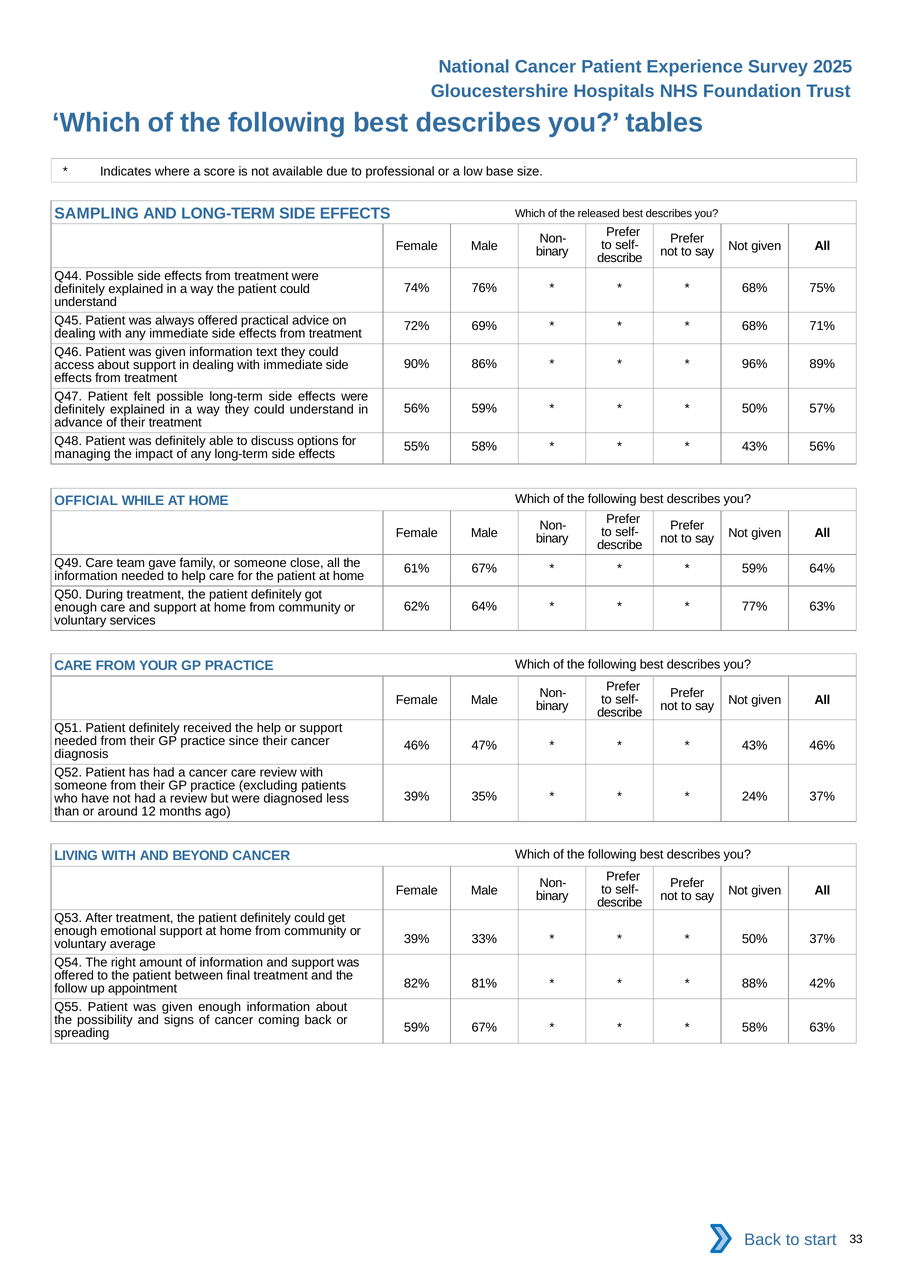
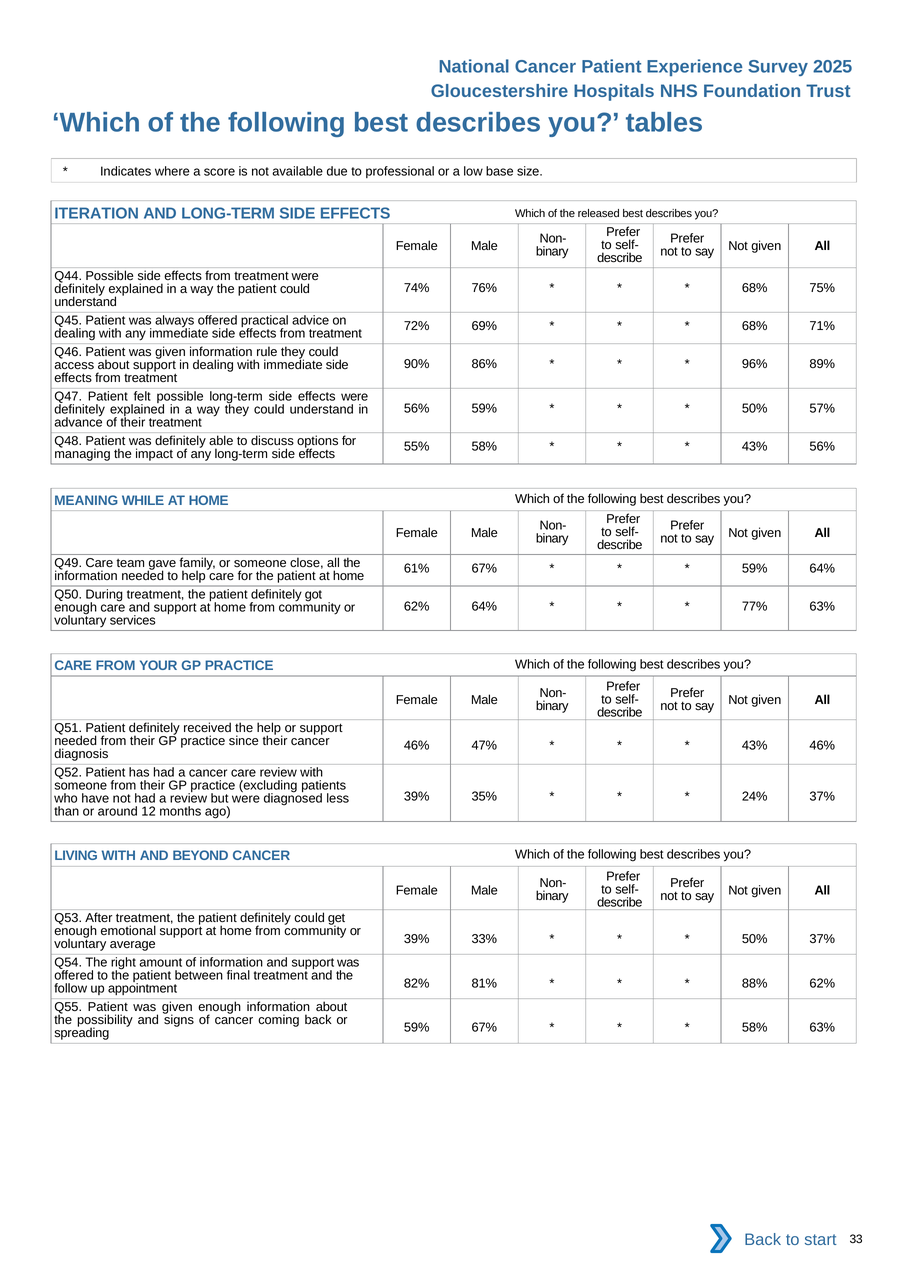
SAMPLING: SAMPLING -> ITERATION (97, 214)
text: text -> rule (267, 352)
OFFICIAL: OFFICIAL -> MEANING (86, 500)
88% 42%: 42% -> 62% (822, 983)
